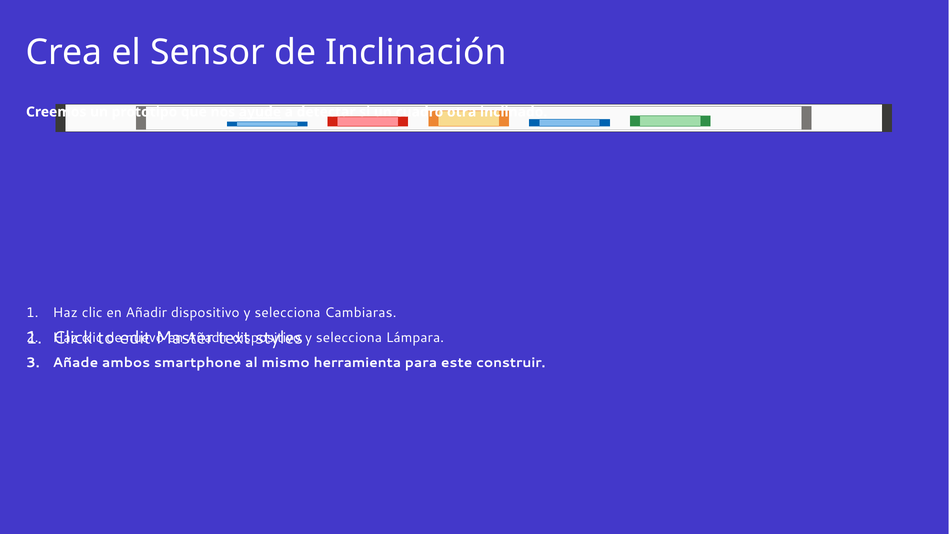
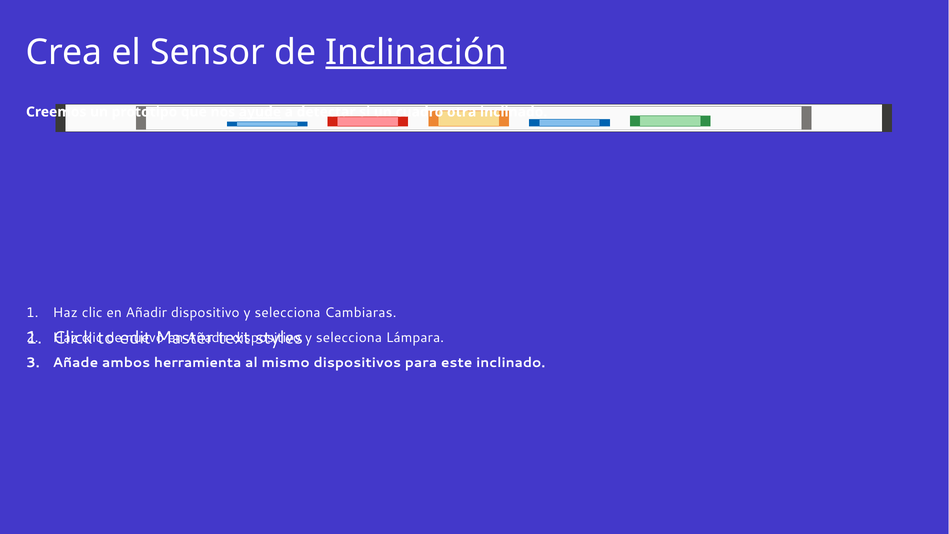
Inclinación underline: none -> present (416, 52)
smartphone: smartphone -> herramienta (198, 362)
herramienta: herramienta -> dispositivos (357, 362)
este construir: construir -> inclinado (511, 362)
